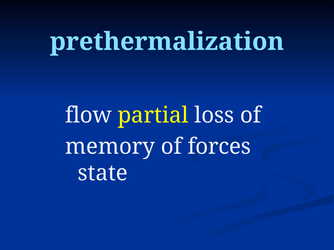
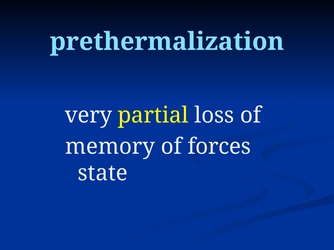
flow: flow -> very (89, 116)
